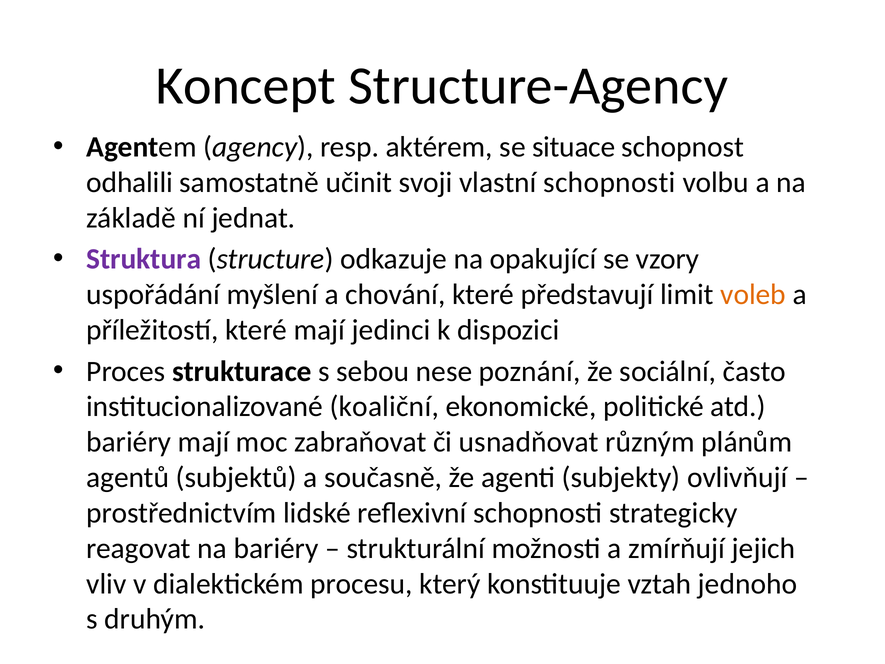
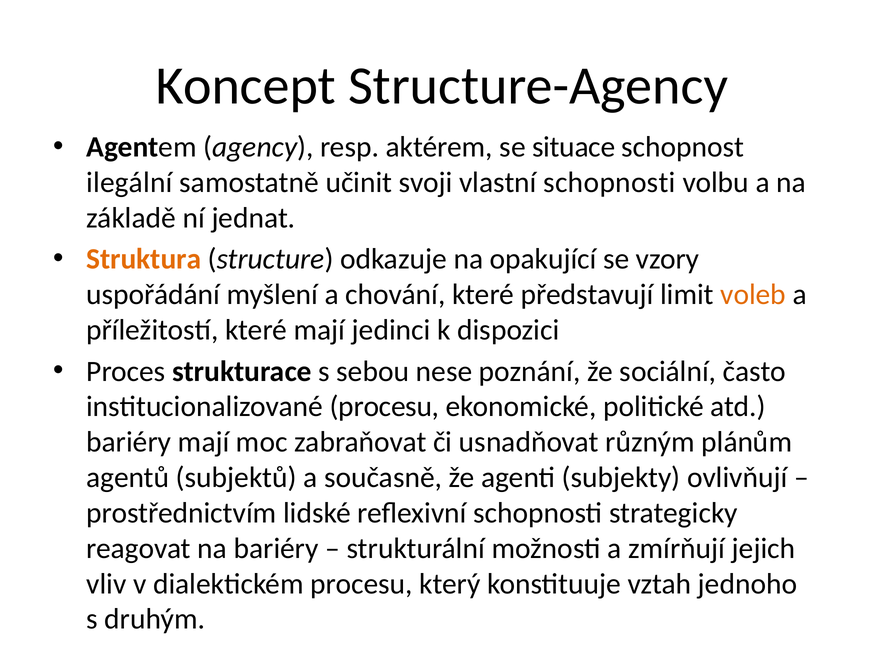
odhalili: odhalili -> ilegální (129, 182)
Struktura colour: purple -> orange (144, 259)
institucionalizované koaliční: koaliční -> procesu (384, 407)
